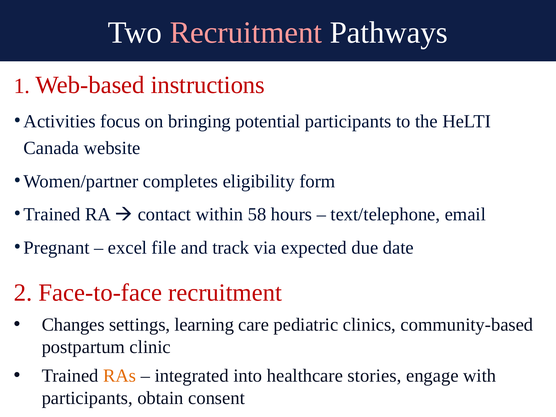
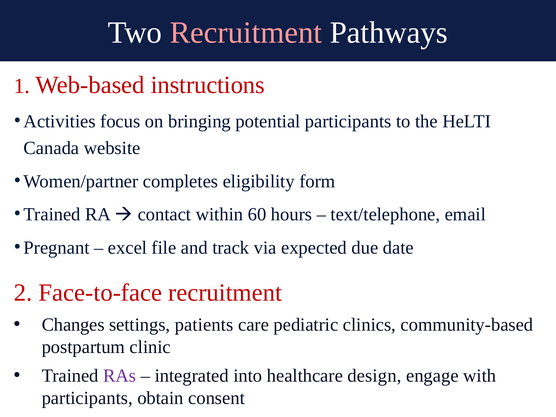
58: 58 -> 60 (257, 215)
learning: learning -> patients (204, 325)
RAs colour: orange -> purple (120, 376)
stories: stories -> design (374, 376)
